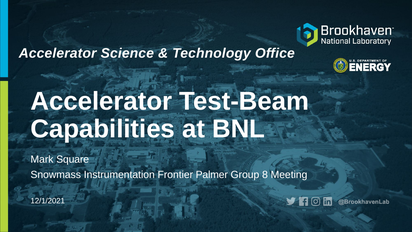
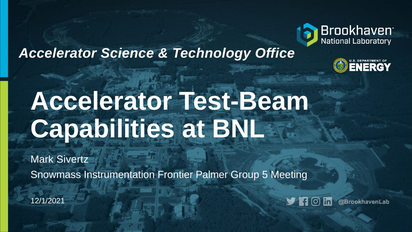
Square: Square -> Sivertz (73, 159)
8: 8 -> 5 (265, 175)
